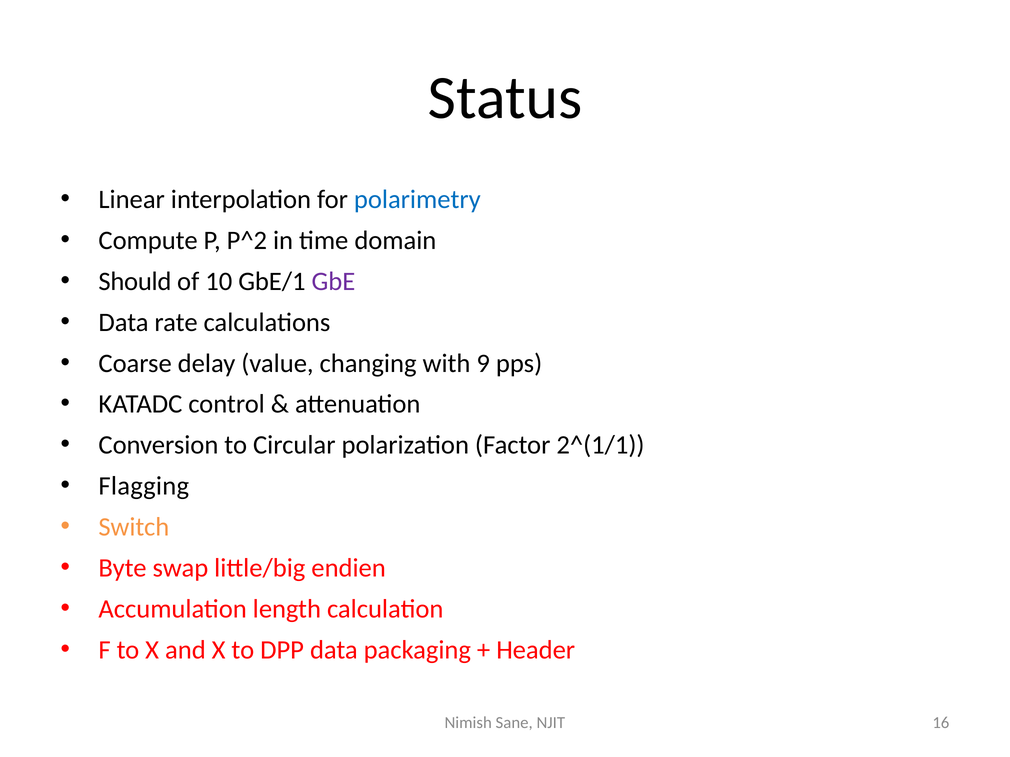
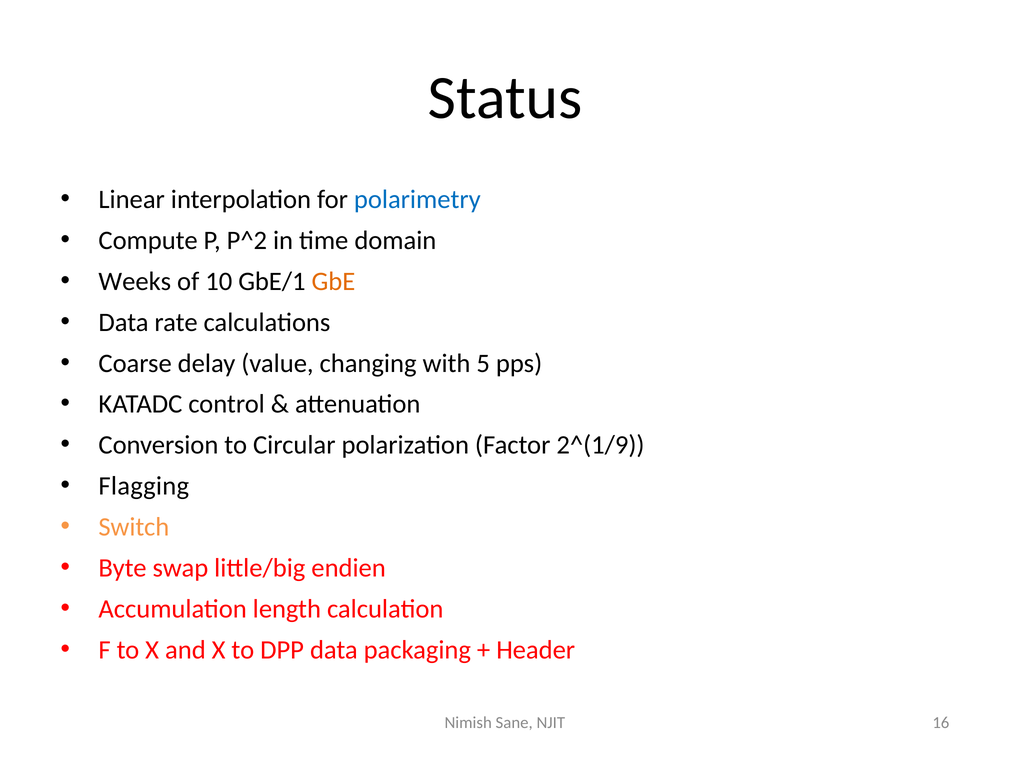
Should: Should -> Weeks (135, 282)
GbE colour: purple -> orange (333, 282)
9: 9 -> 5 (483, 363)
2^(1/1: 2^(1/1 -> 2^(1/9 (601, 445)
